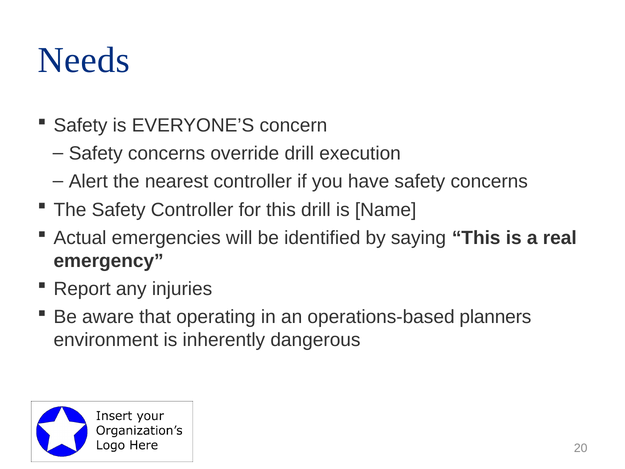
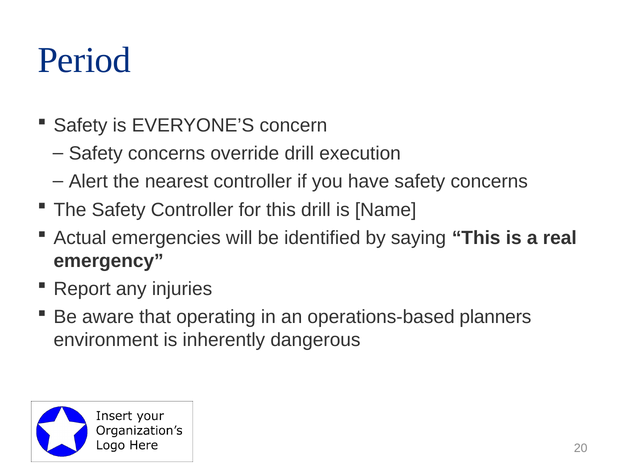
Needs: Needs -> Period (84, 60)
